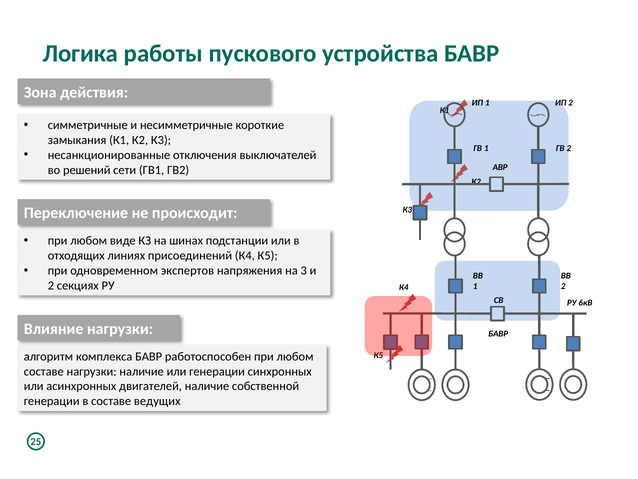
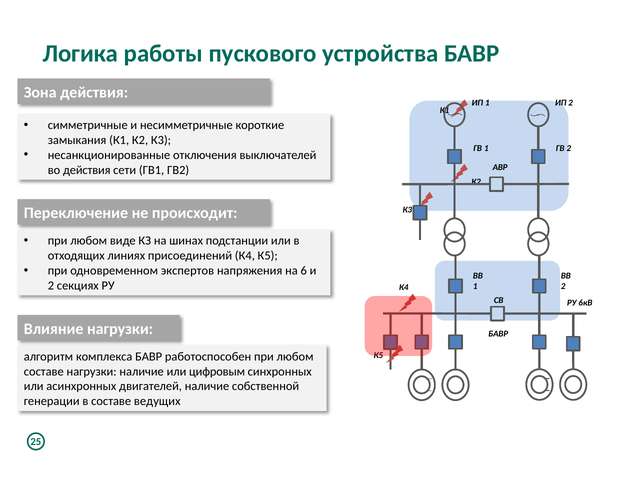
во решений: решений -> действия (87, 170)
3: 3 -> 6 (304, 270)
или генерации: генерации -> цифровым (217, 371)
